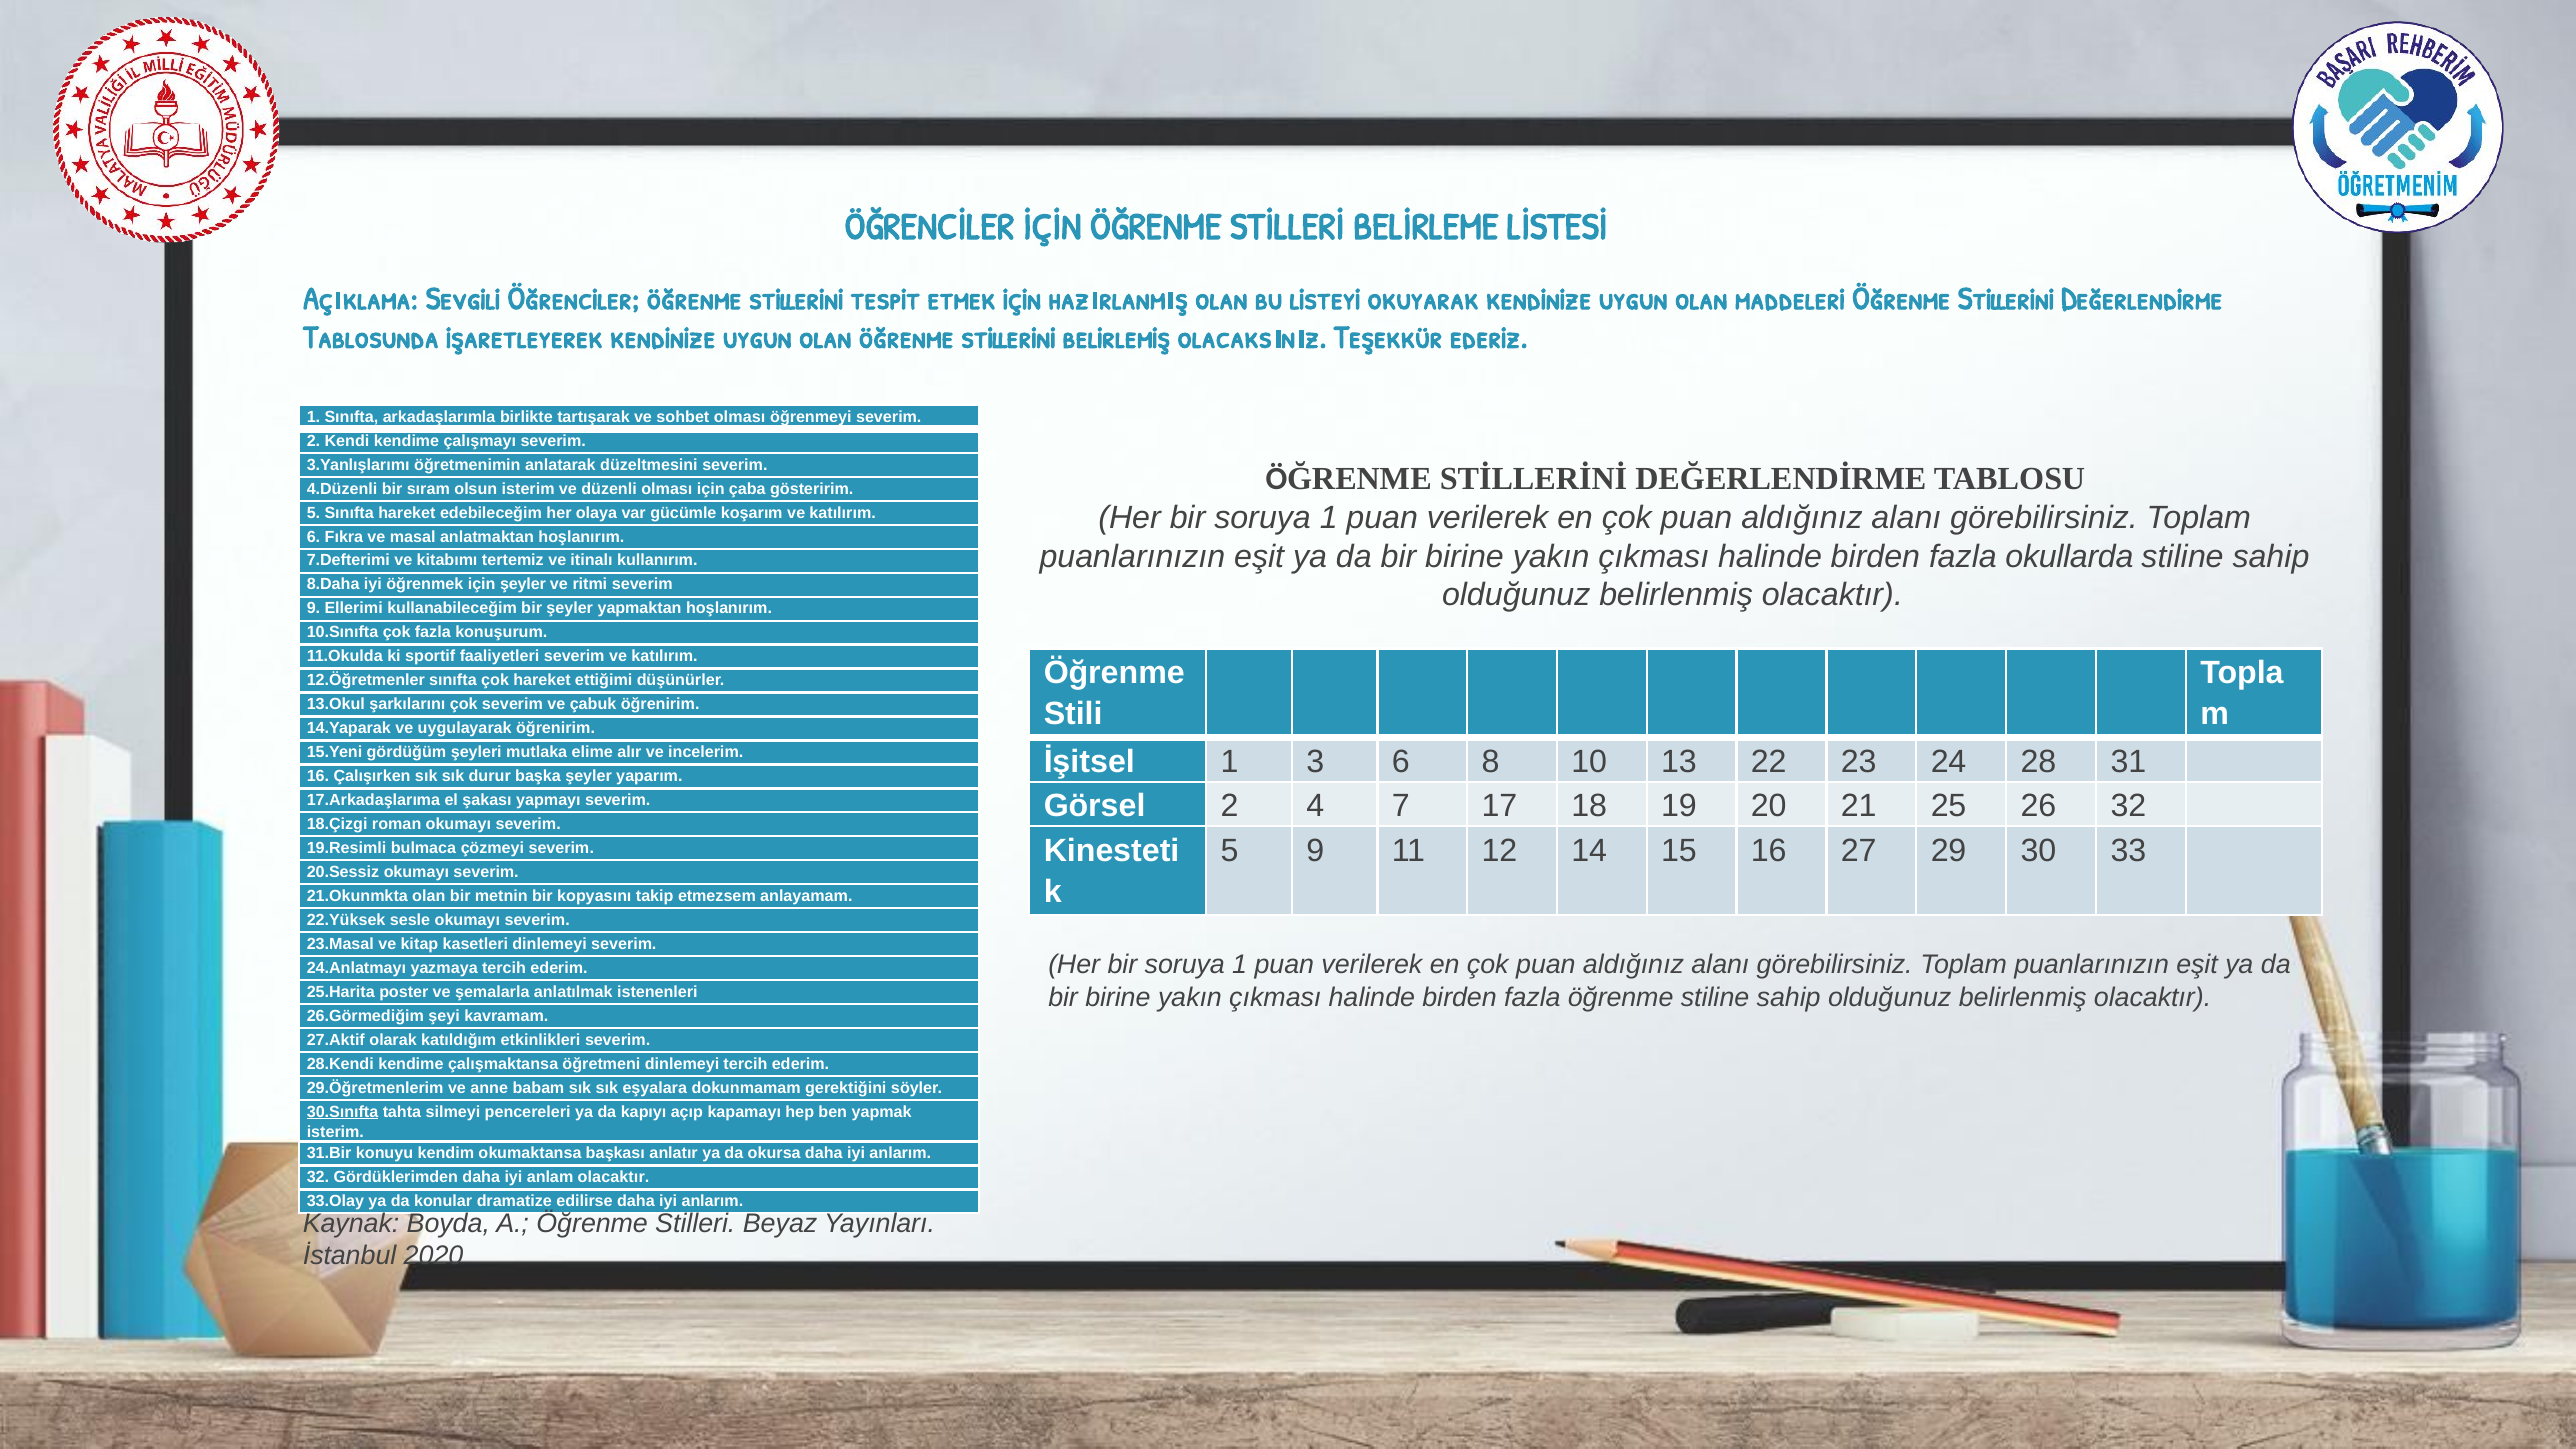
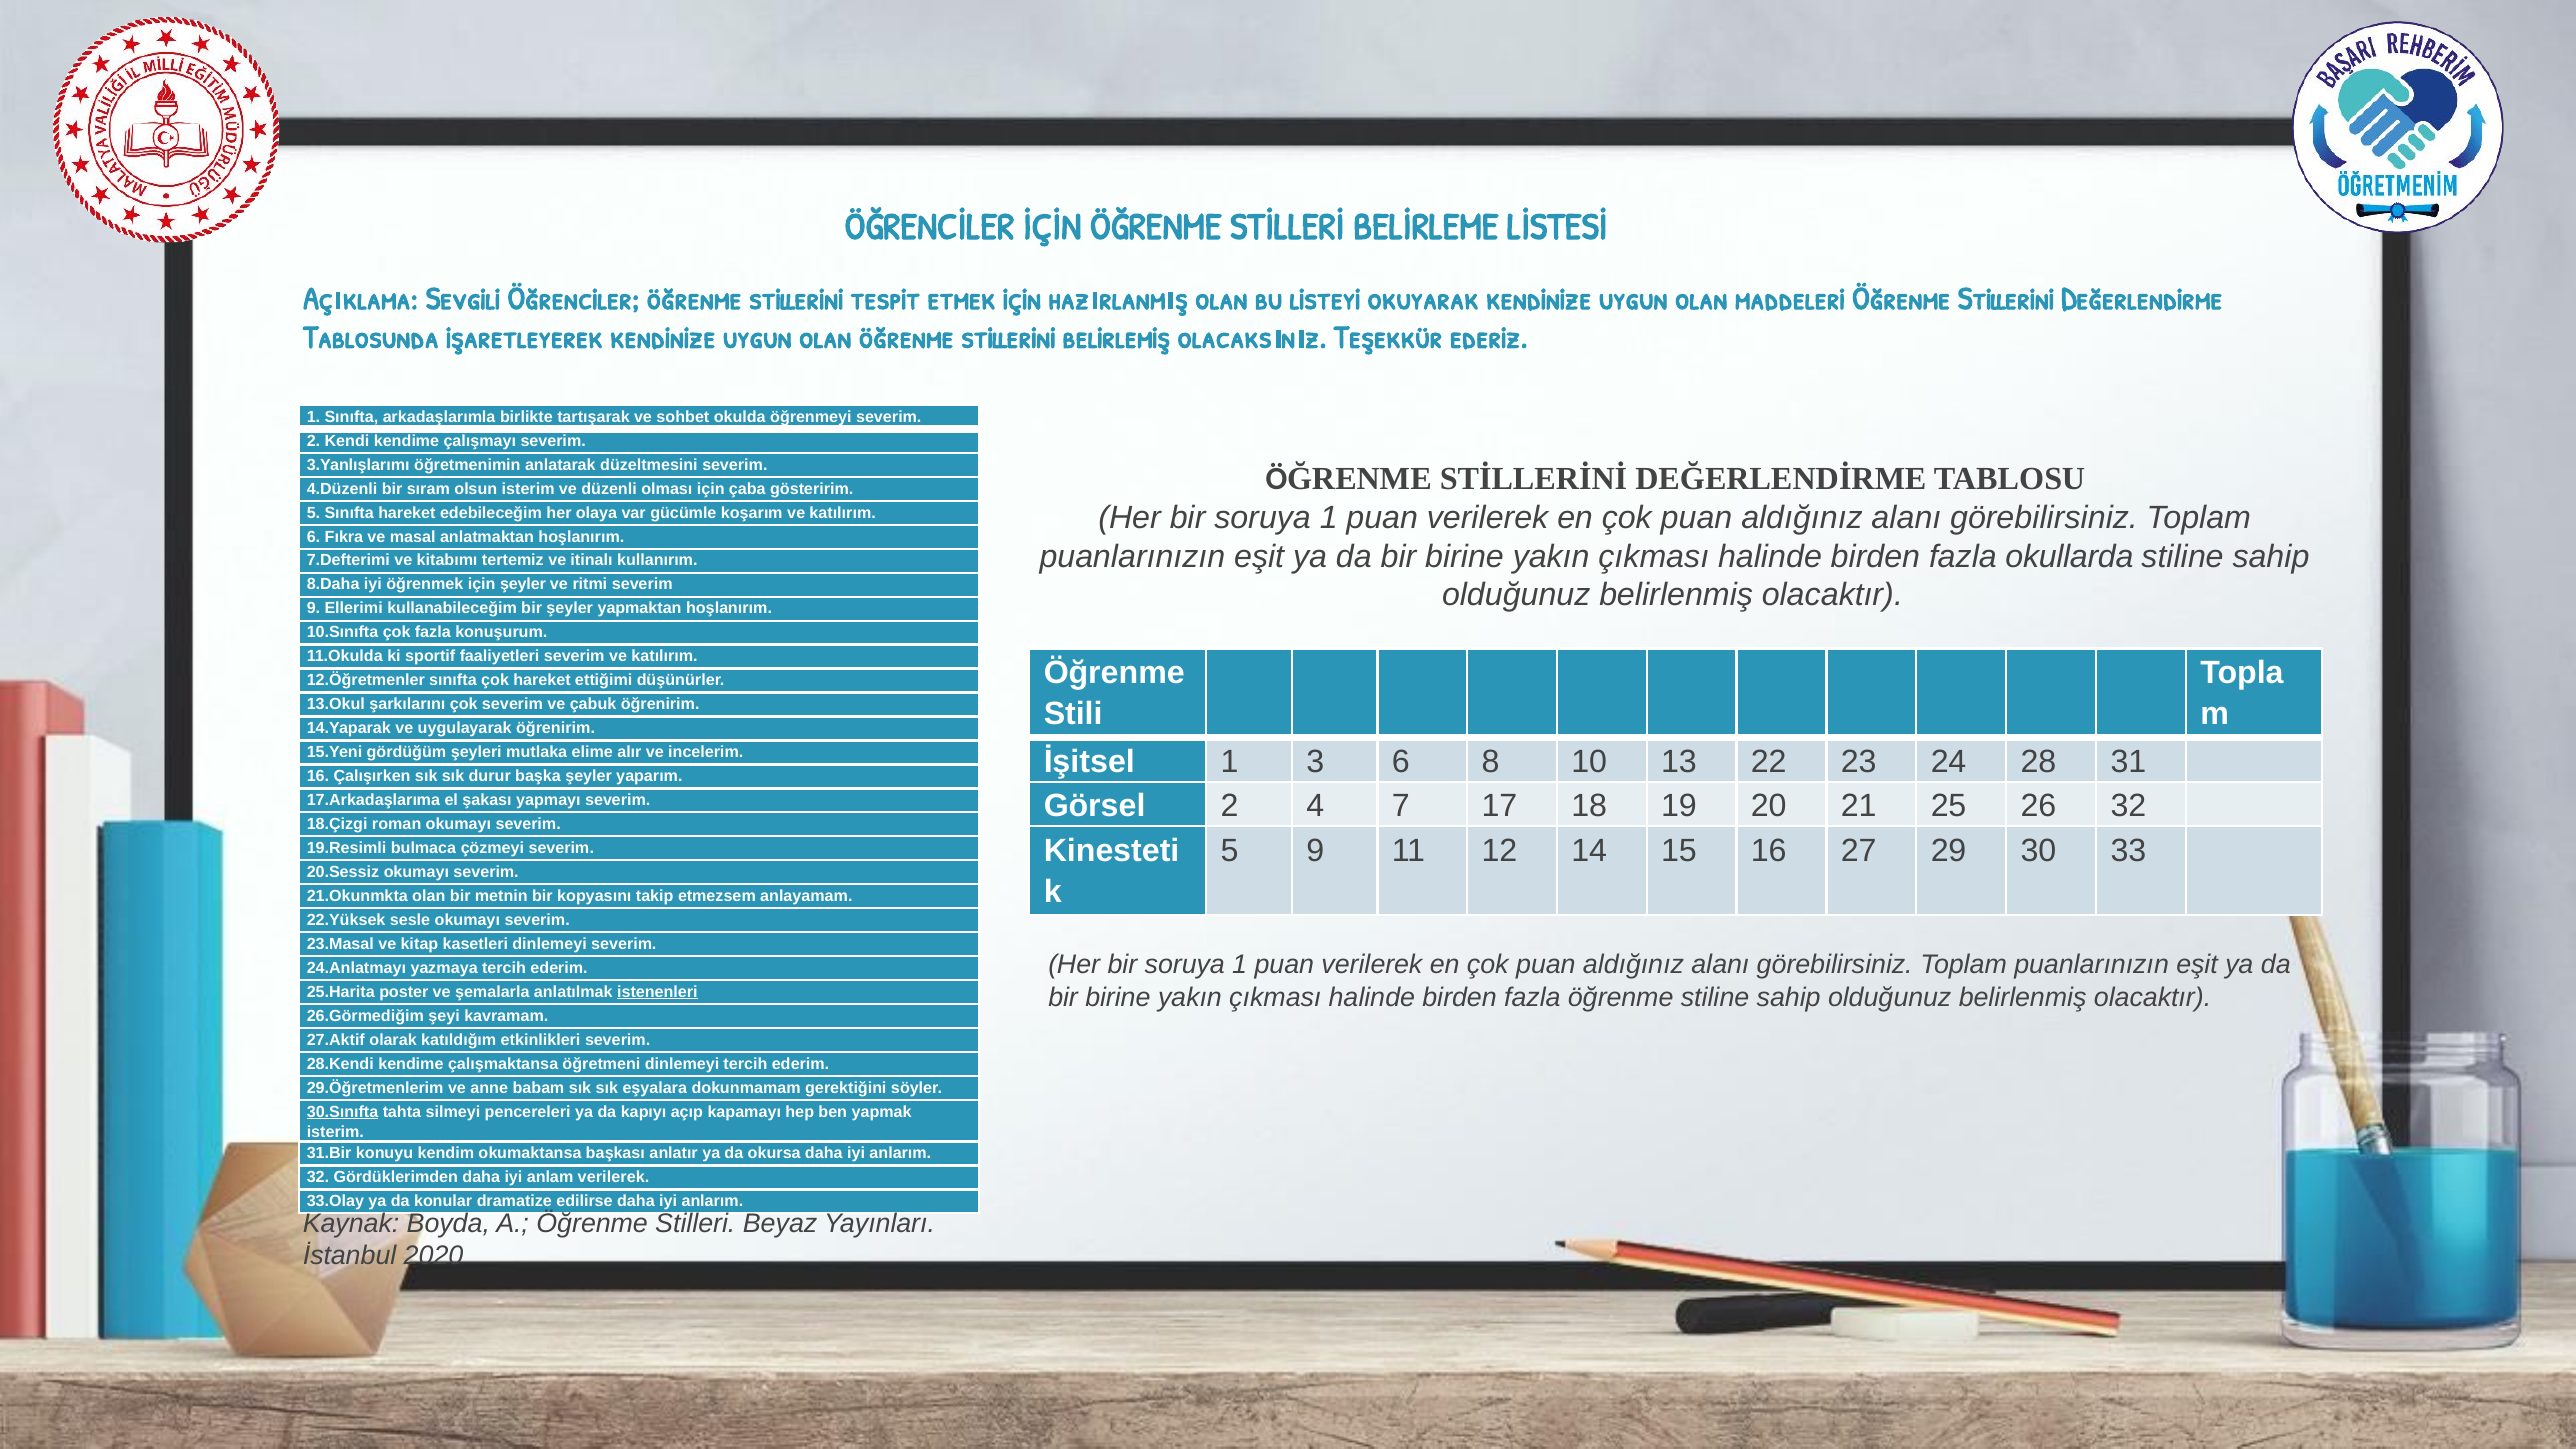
sohbet olması: olması -> okulda (740, 417)
istenenleri underline: none -> present (657, 992)
anlam olacaktır: olacaktır -> verilerek (614, 1177)
